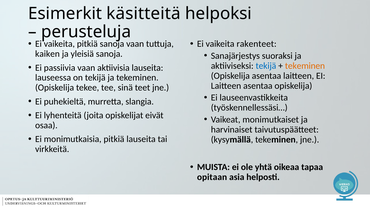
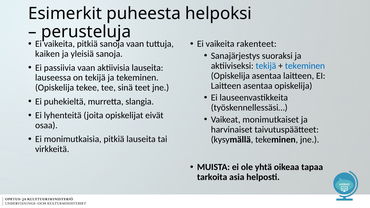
käsitteitä: käsitteitä -> puheesta (144, 13)
tekeminen colour: orange -> blue (305, 66)
opitaan: opitaan -> tarkoita (212, 177)
